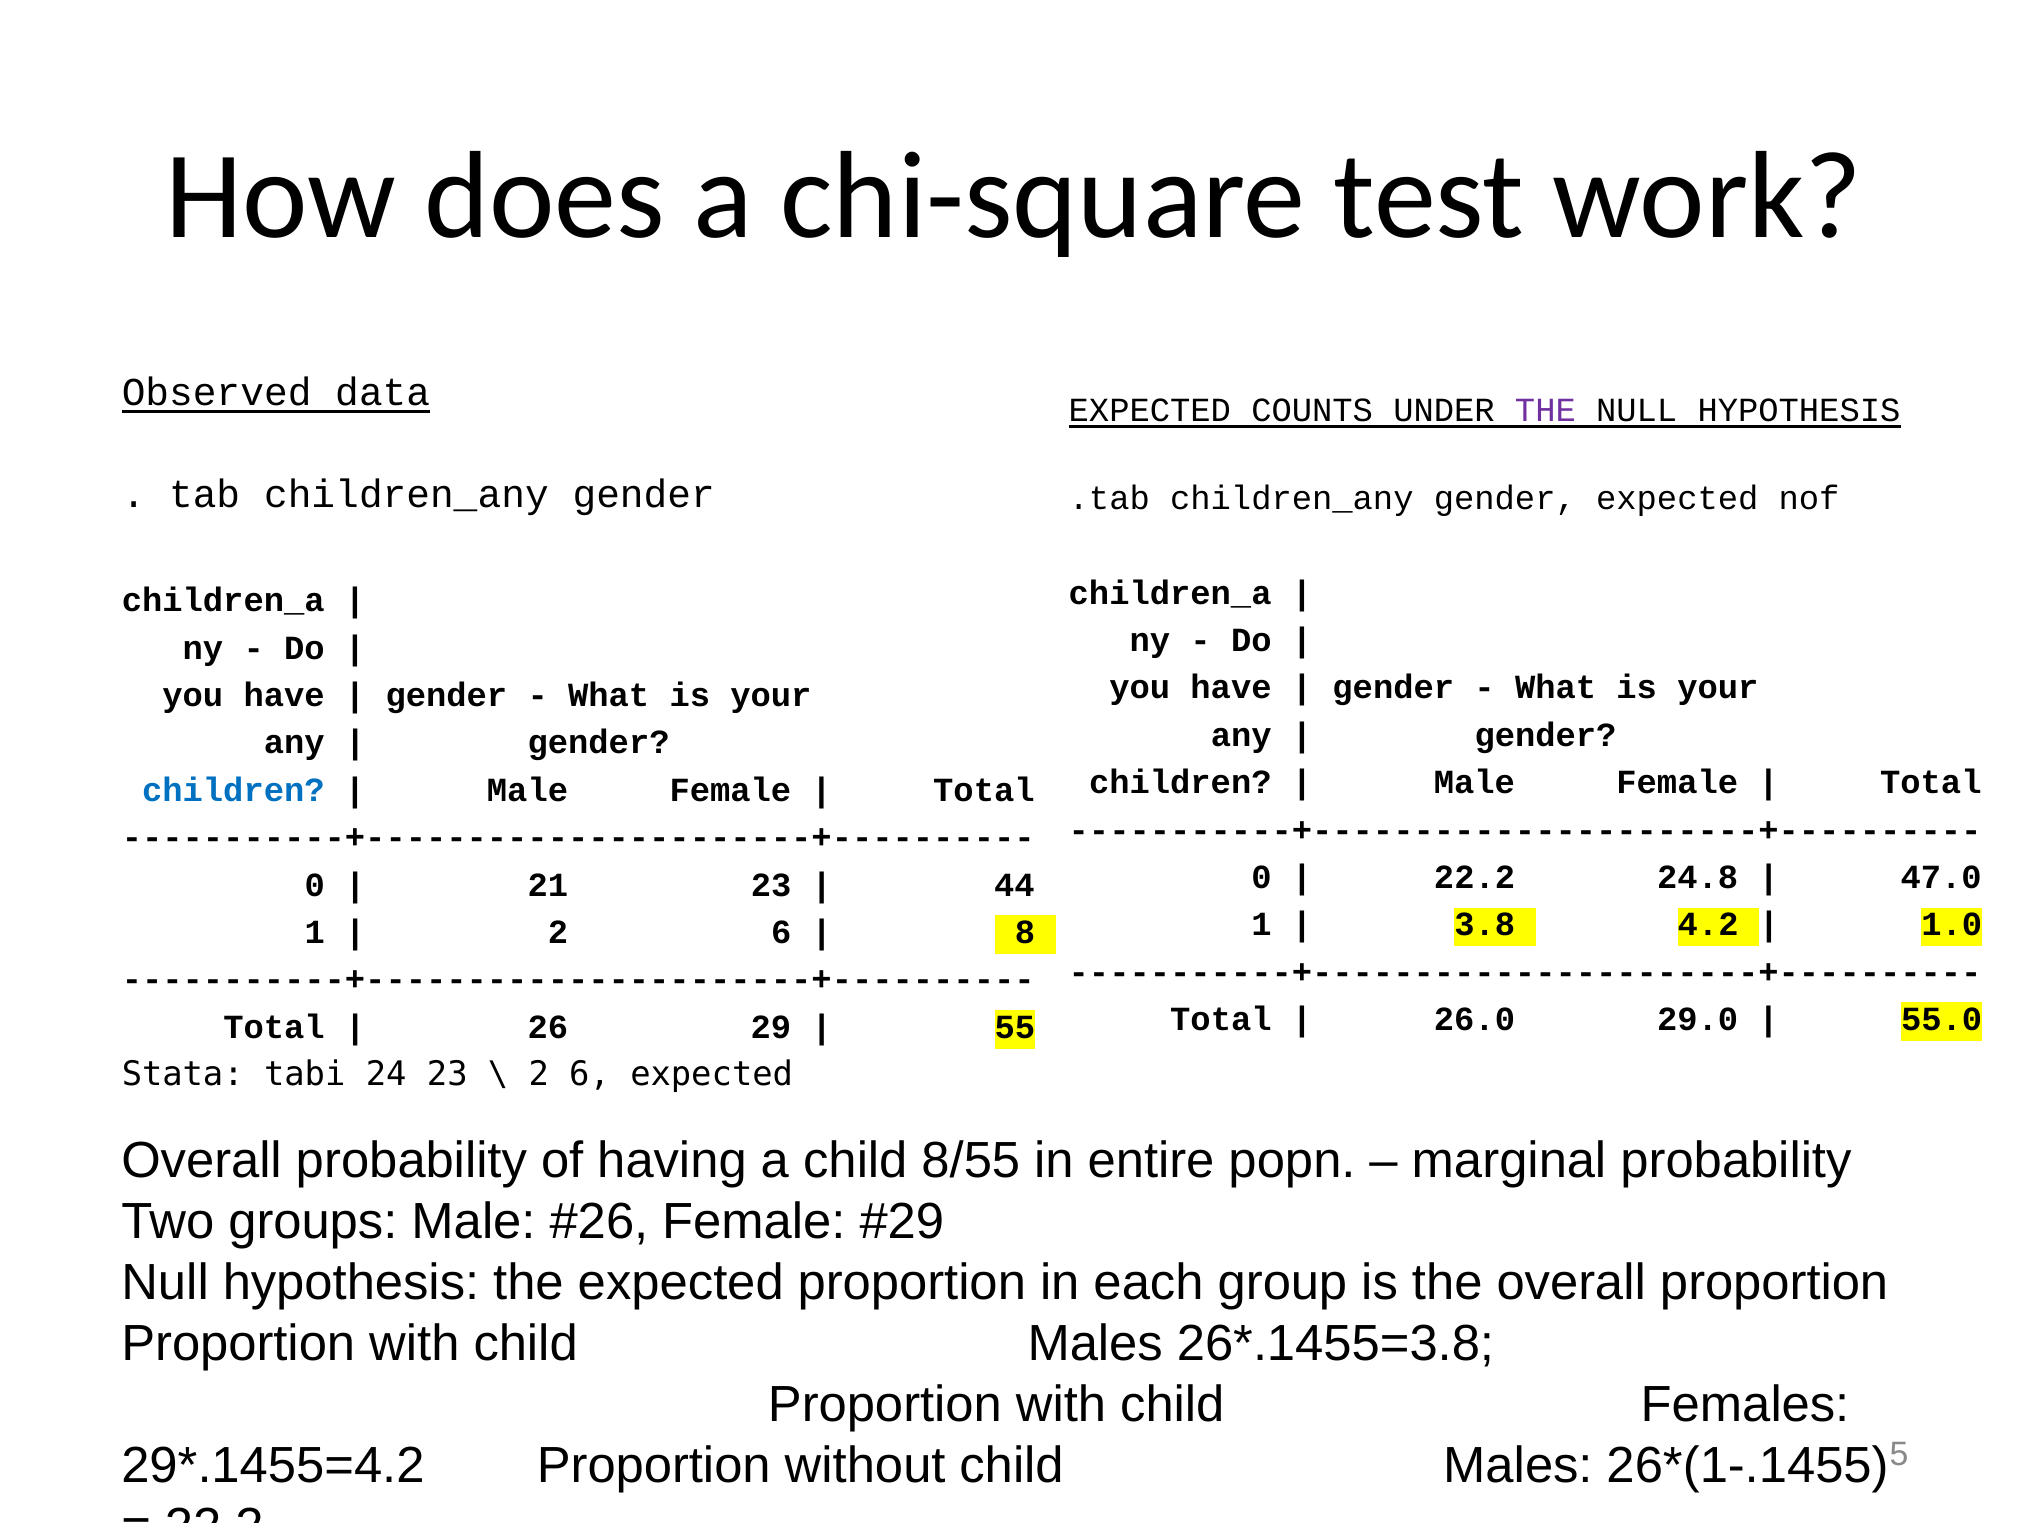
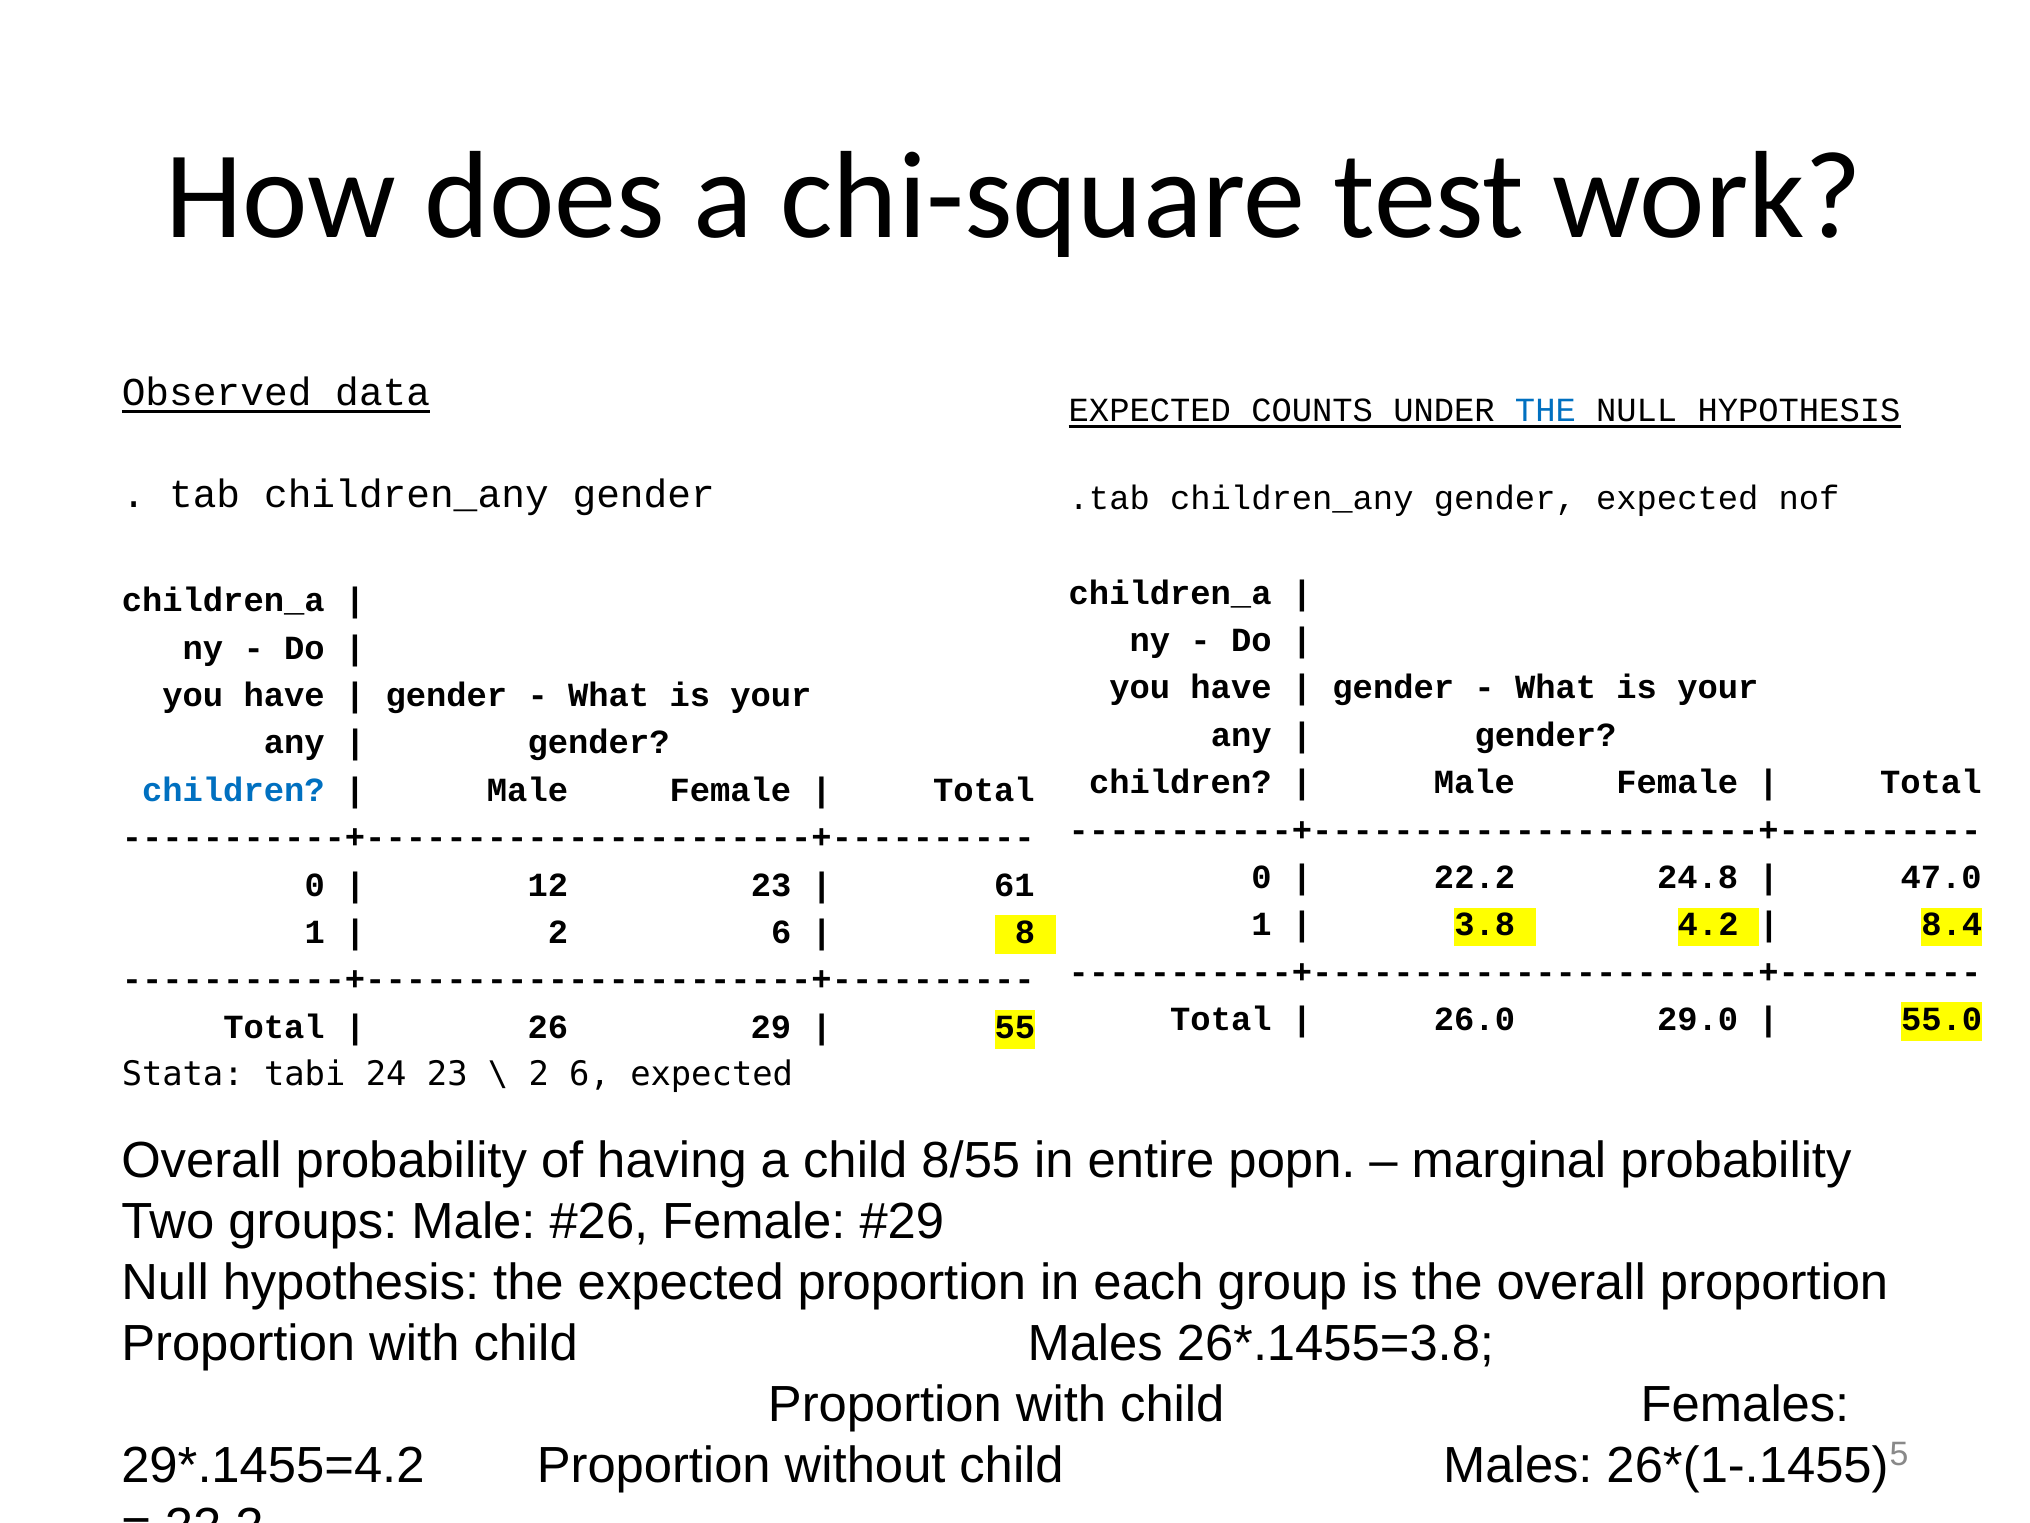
THE colour: purple -> blue (1545, 410)
21: 21 -> 12 (548, 885)
44: 44 -> 61 (1014, 885)
1.0: 1.0 -> 8.4 (1952, 924)
